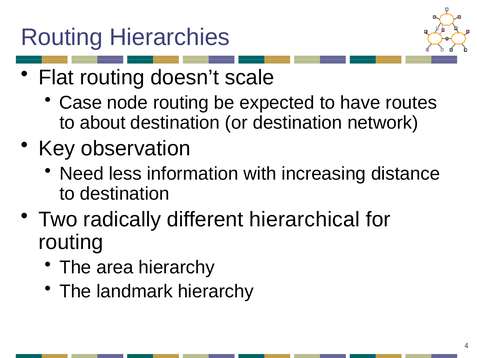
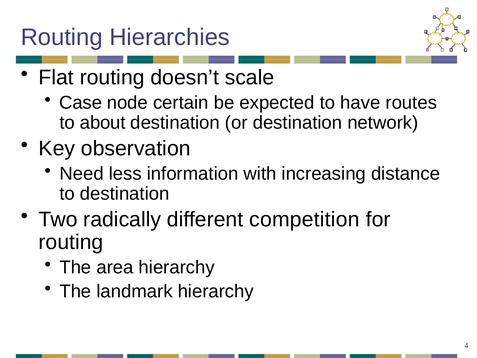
node routing: routing -> certain (181, 103)
hierarchical: hierarchical -> competition (304, 219)
